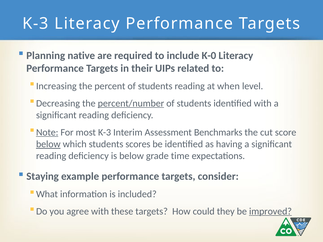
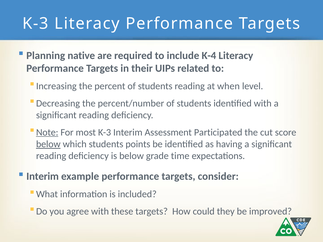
K-0: K-0 -> K-4 (209, 56)
percent/number underline: present -> none (131, 103)
Benchmarks: Benchmarks -> Participated (218, 132)
scores: scores -> points (138, 144)
Staying: Staying -> Interim (43, 177)
improved underline: present -> none (270, 212)
